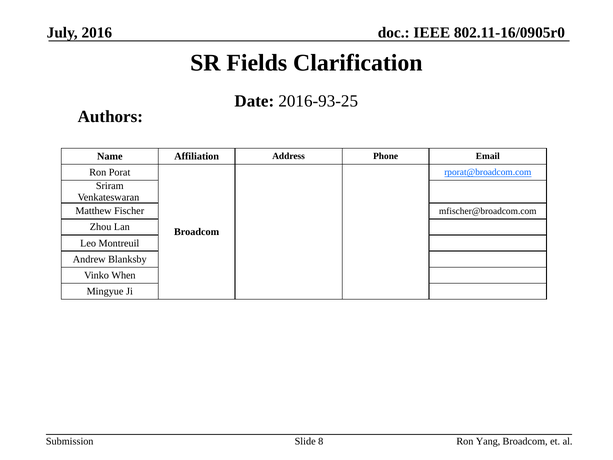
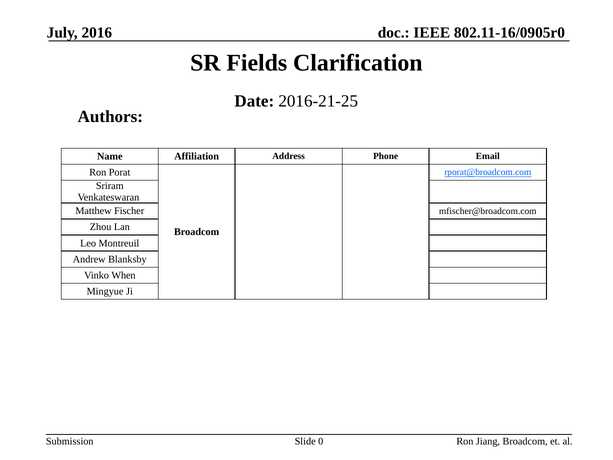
2016-93-25: 2016-93-25 -> 2016-21-25 (318, 101)
8: 8 -> 0 (321, 441)
Yang: Yang -> Jiang (488, 441)
